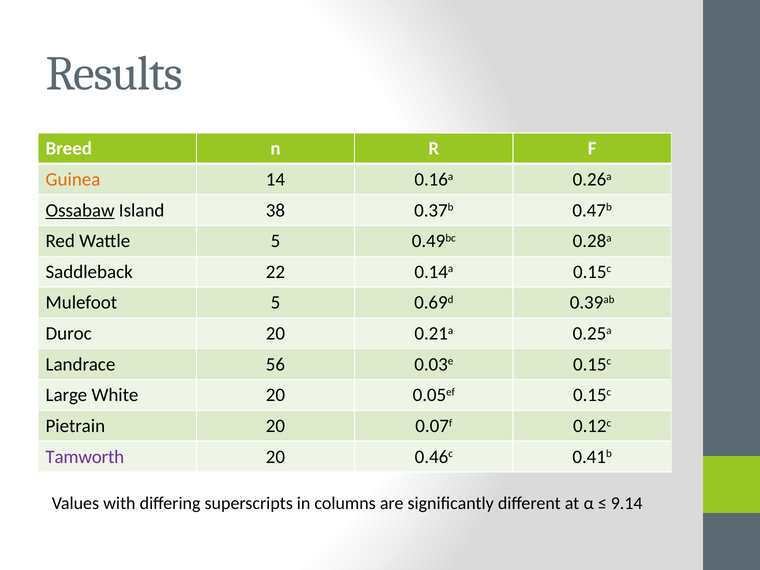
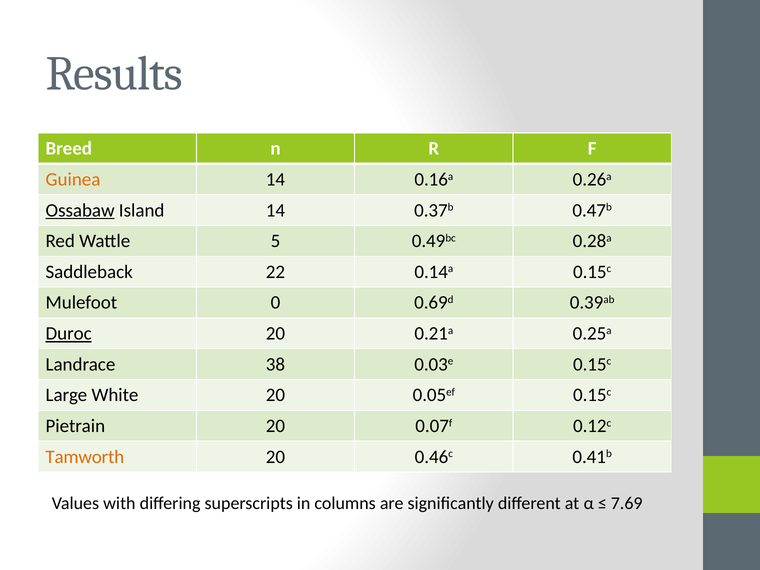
Island 38: 38 -> 14 (275, 210)
Mulefoot 5: 5 -> 0 (275, 303)
Duroc underline: none -> present (69, 334)
56: 56 -> 38 (275, 364)
Tamworth colour: purple -> orange (85, 457)
9.14: 9.14 -> 7.69 (627, 503)
